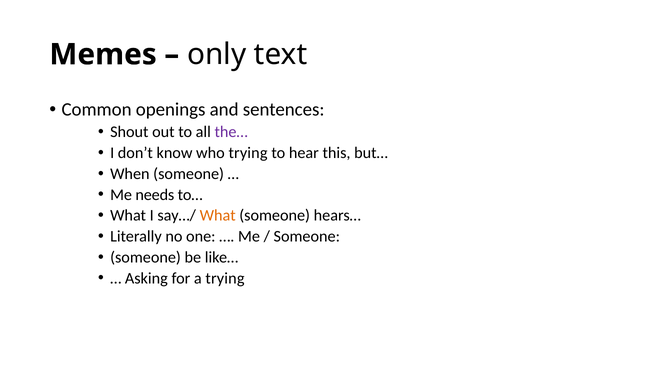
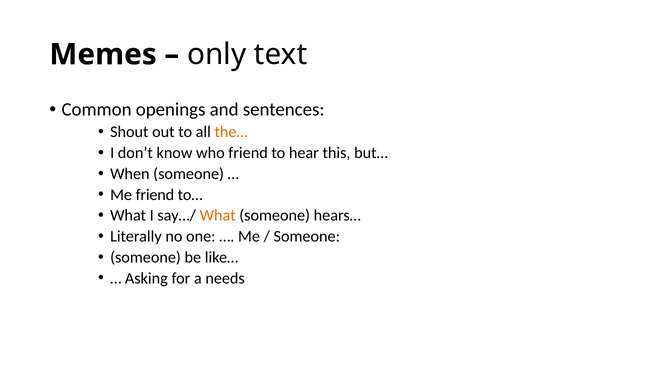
the… colour: purple -> orange (231, 132)
who trying: trying -> friend (248, 153)
Me needs: needs -> friend (155, 194)
a trying: trying -> needs (225, 278)
